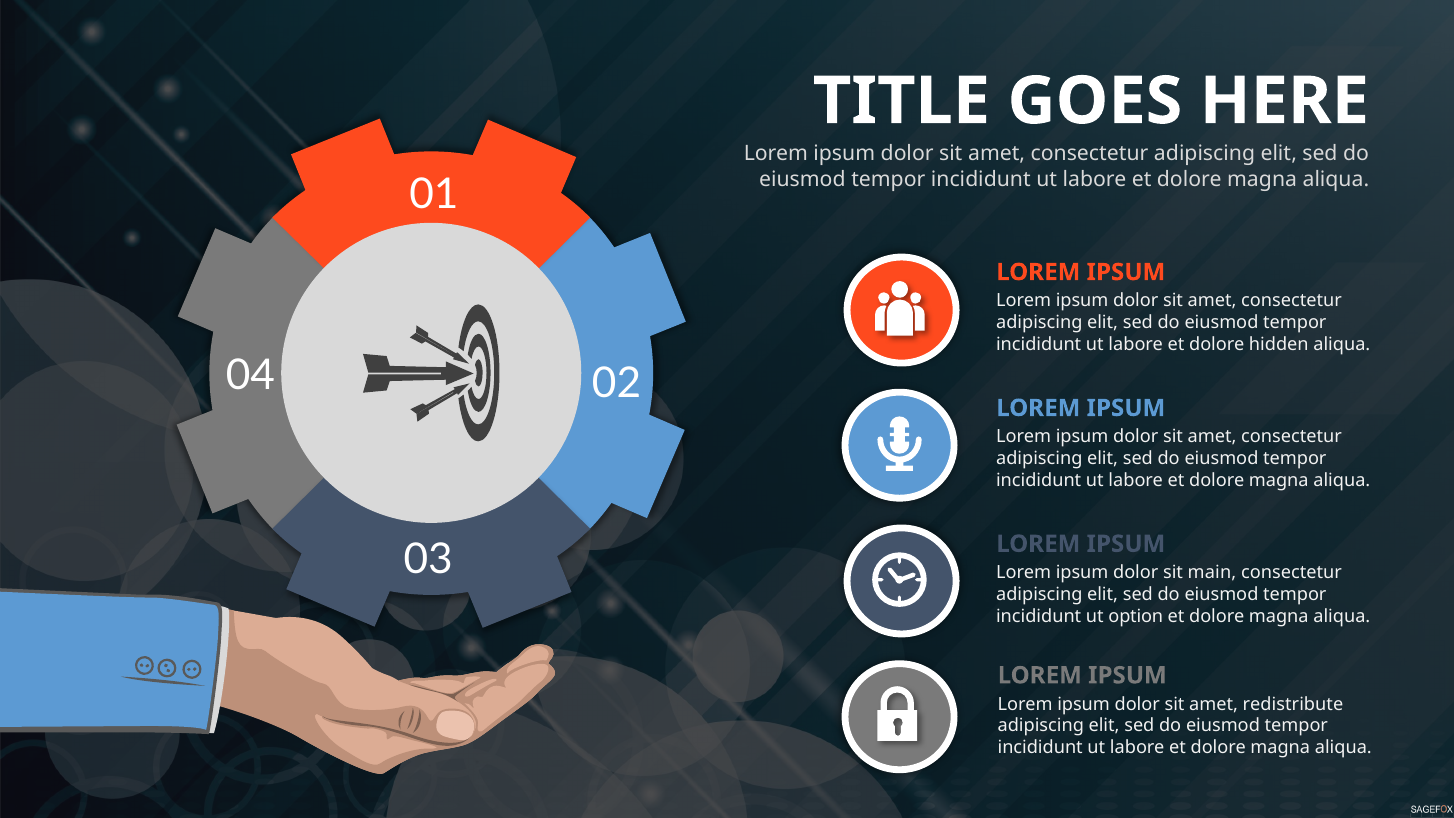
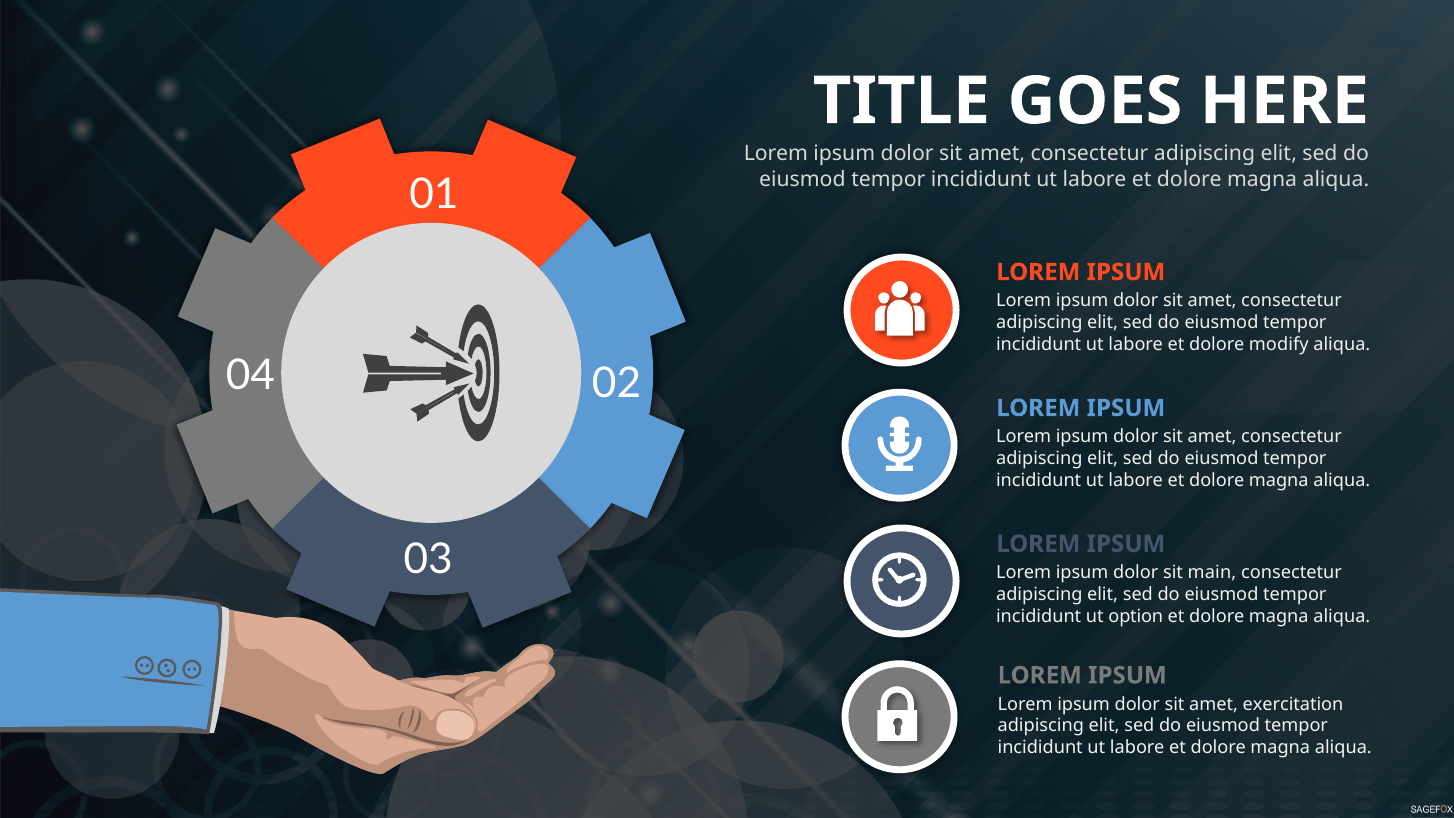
hidden: hidden -> modify (1279, 344)
redistribute: redistribute -> exercitation (1293, 704)
